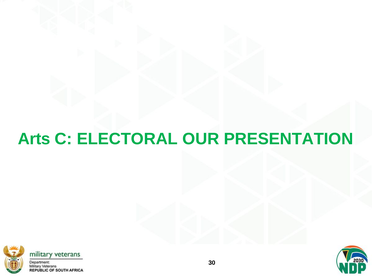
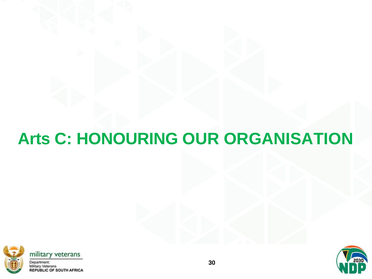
ELECTORAL: ELECTORAL -> HONOURING (127, 139)
PRESENTATION: PRESENTATION -> ORGANISATION (289, 139)
